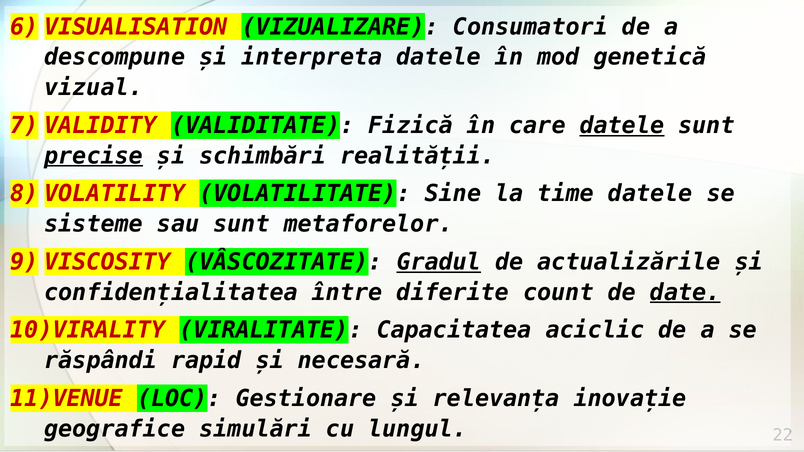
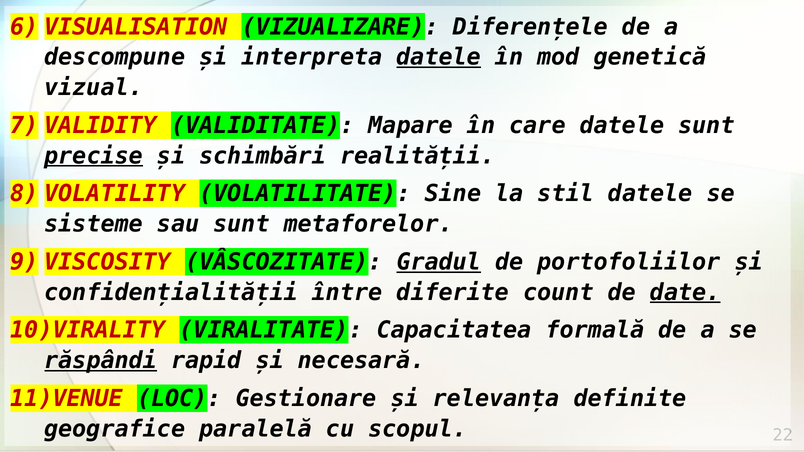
Consumatori: Consumatori -> Diferențele (530, 27)
datele underline: none -> present (439, 57)
Fizică: Fizică -> Mapare (411, 126)
datele underline: present -> none (622, 126)
time: time -> stil (566, 194)
actualizările: actualizările -> portofoliilor (629, 262)
confidențialitatea: confidențialitatea -> confidențialității (171, 293)
aciclic: aciclic -> formală (595, 330)
răspândi underline: none -> present (101, 361)
inovație: inovație -> definite (630, 399)
simulări: simulări -> paralelă (256, 429)
lungul: lungul -> scopul (418, 429)
